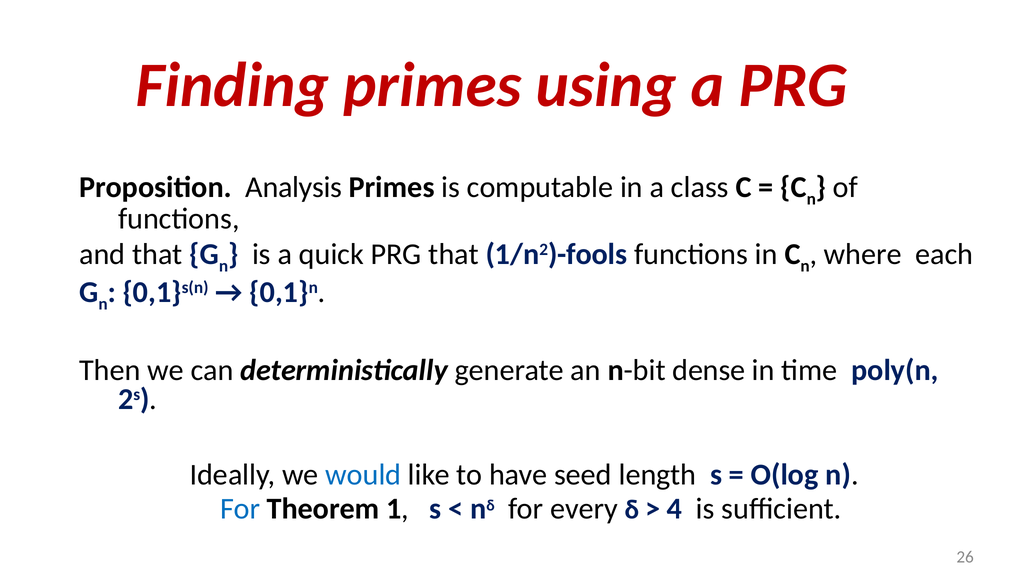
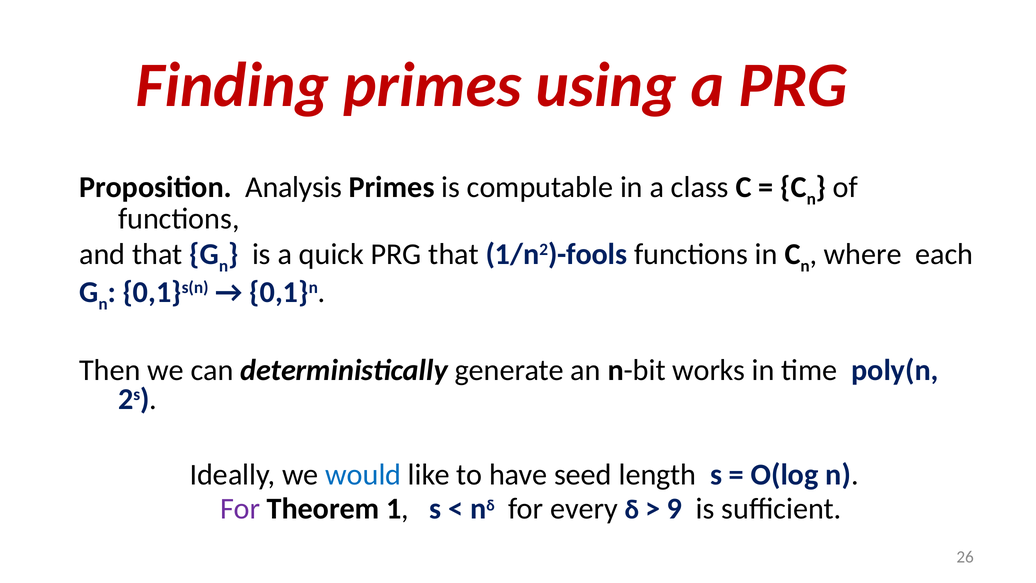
dense: dense -> works (709, 370)
For colour: blue -> purple (240, 509)
4: 4 -> 9 (675, 509)
